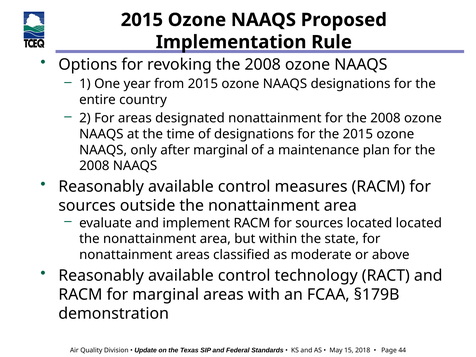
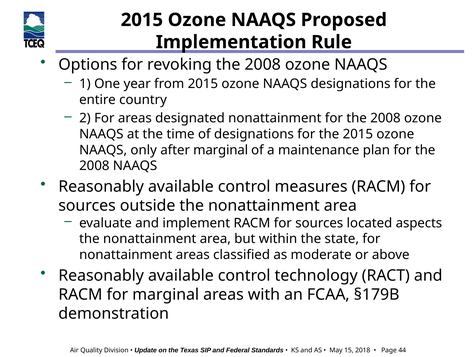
located located: located -> aspects (419, 223)
